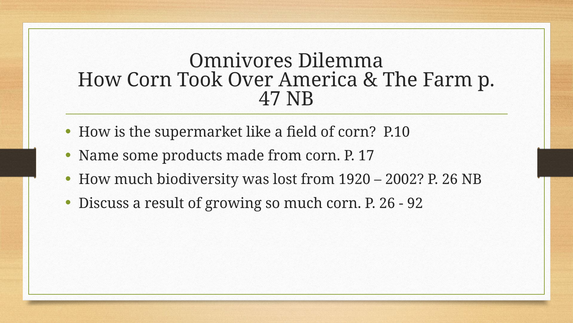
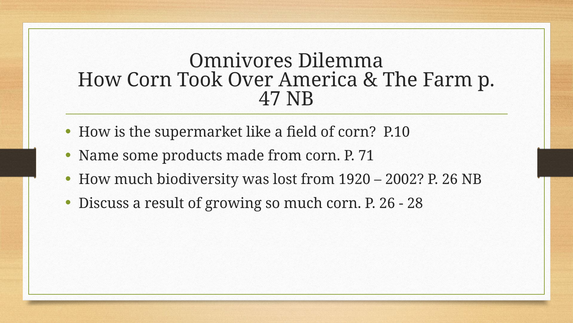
17: 17 -> 71 (366, 156)
92: 92 -> 28 (415, 203)
